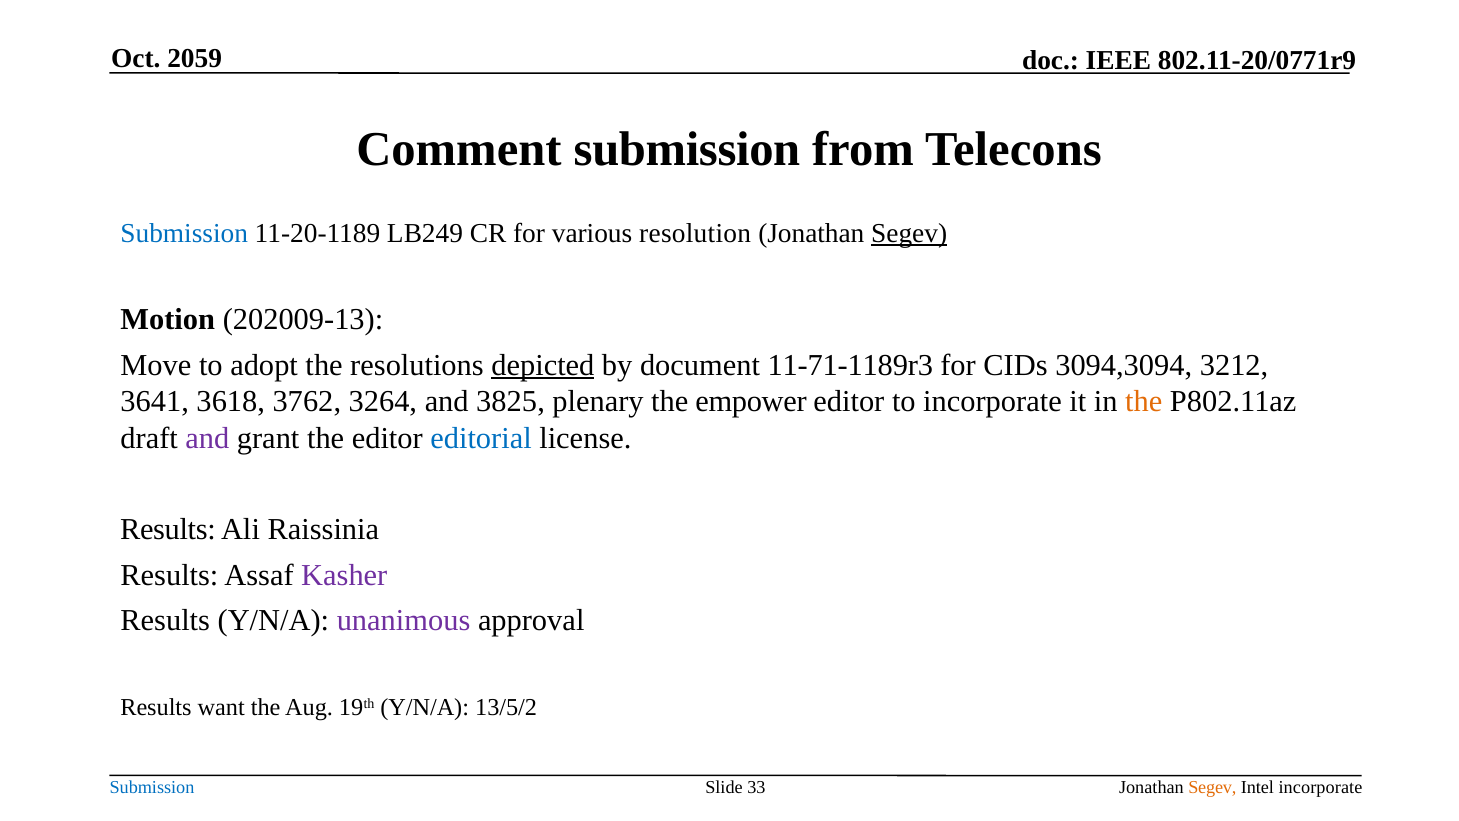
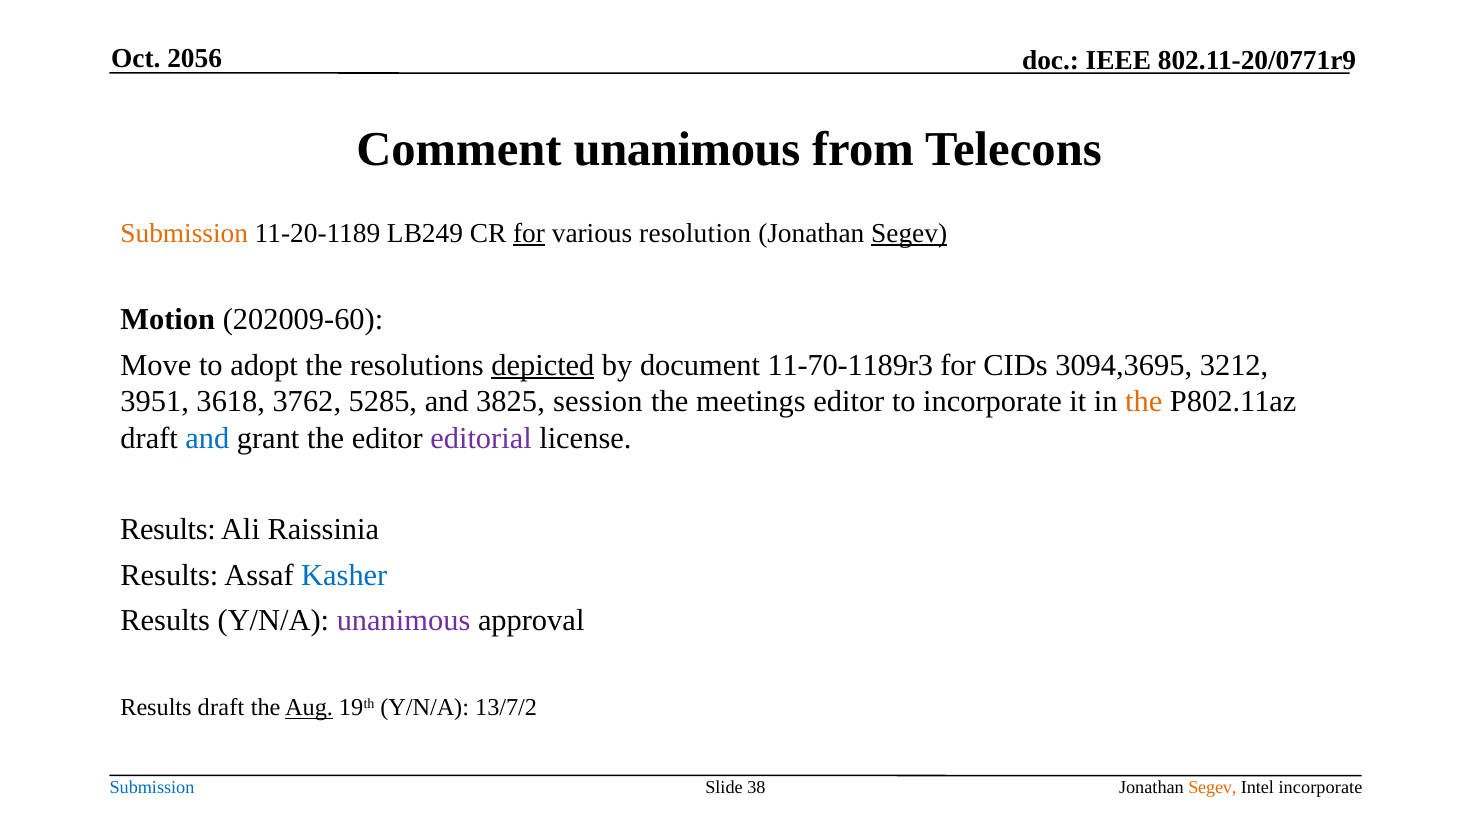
2059: 2059 -> 2056 (195, 58)
Comment submission: submission -> unanimous (687, 149)
Submission colour: blue -> orange (184, 233)
for underline: none -> present (529, 233)
202009-13: 202009-13 -> 202009-60 (303, 319)
11-71-1189r3: 11-71-1189r3 -> 11-70-1189r3 (850, 365)
3094,3094: 3094,3094 -> 3094,3695 (1124, 365)
3641: 3641 -> 3951 (155, 401)
3264: 3264 -> 5285 (383, 401)
plenary: plenary -> session (598, 401)
empower: empower -> meetings (751, 401)
and colour: purple -> blue (207, 438)
editorial colour: blue -> purple (481, 438)
Kasher colour: purple -> blue (344, 575)
Results want: want -> draft (221, 708)
Aug underline: none -> present (309, 708)
13/5/2: 13/5/2 -> 13/7/2 (506, 708)
33: 33 -> 38 (756, 787)
